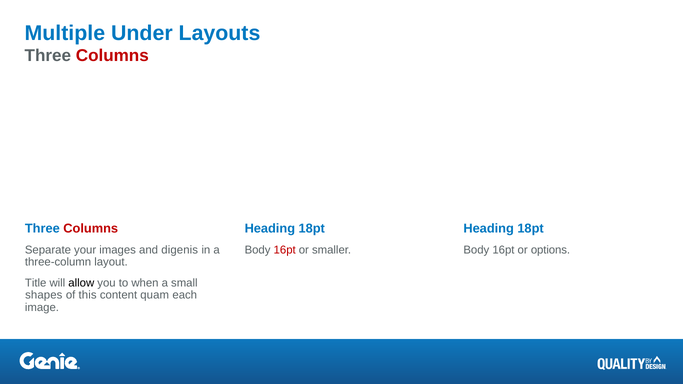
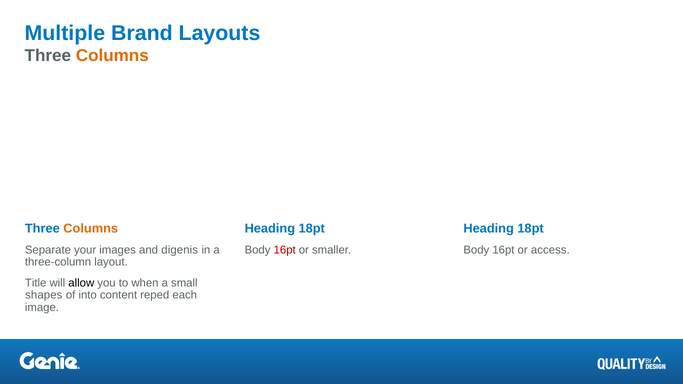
Under: Under -> Brand (142, 33)
Columns colour: red -> orange (112, 56)
Columns colour: red -> orange (91, 228)
options: options -> access (550, 250)
this: this -> into (88, 295)
quam: quam -> reped (155, 295)
